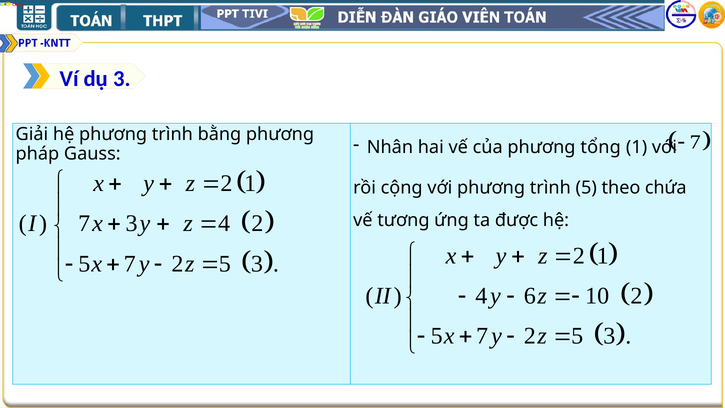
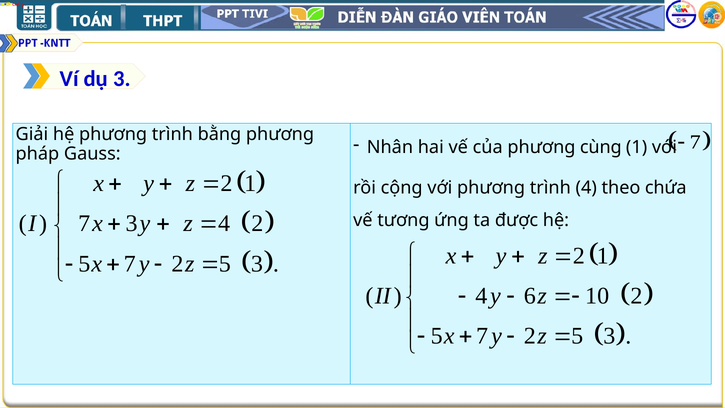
tổng: tổng -> cùng (601, 147)
trình 5: 5 -> 4 (586, 188)
